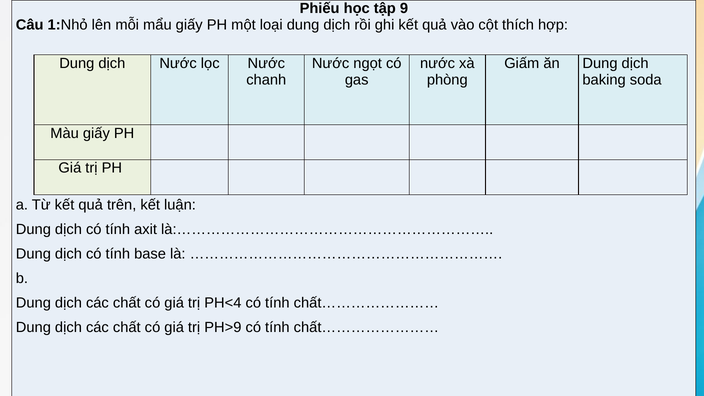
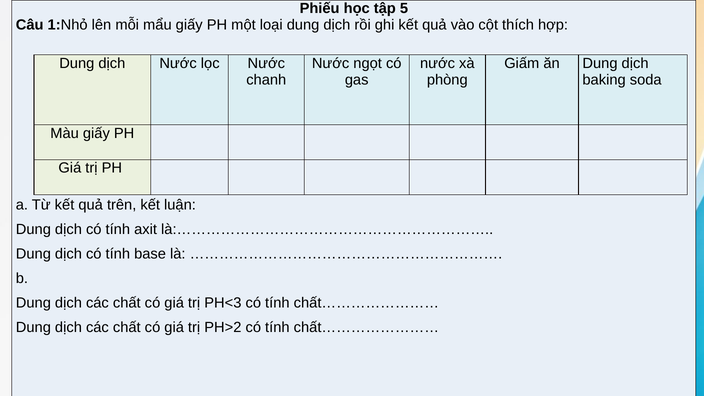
9: 9 -> 5 (404, 8)
PH<4: PH<4 -> PH<3 (223, 303)
PH>9: PH>9 -> PH>2 (223, 327)
